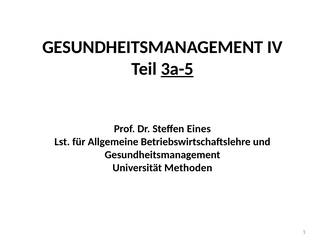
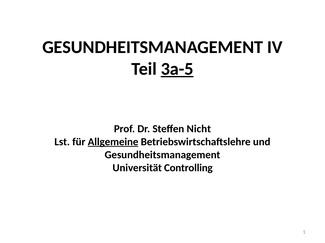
Eines: Eines -> Nicht (199, 129)
Allgemeine underline: none -> present (113, 142)
Methoden: Methoden -> Controlling (188, 168)
